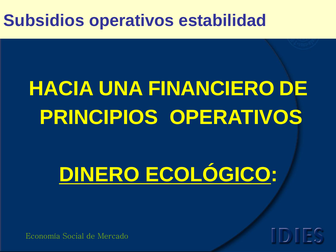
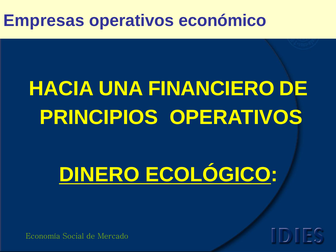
Subsidios: Subsidios -> Empresas (44, 21)
estabilidad: estabilidad -> económico (223, 21)
